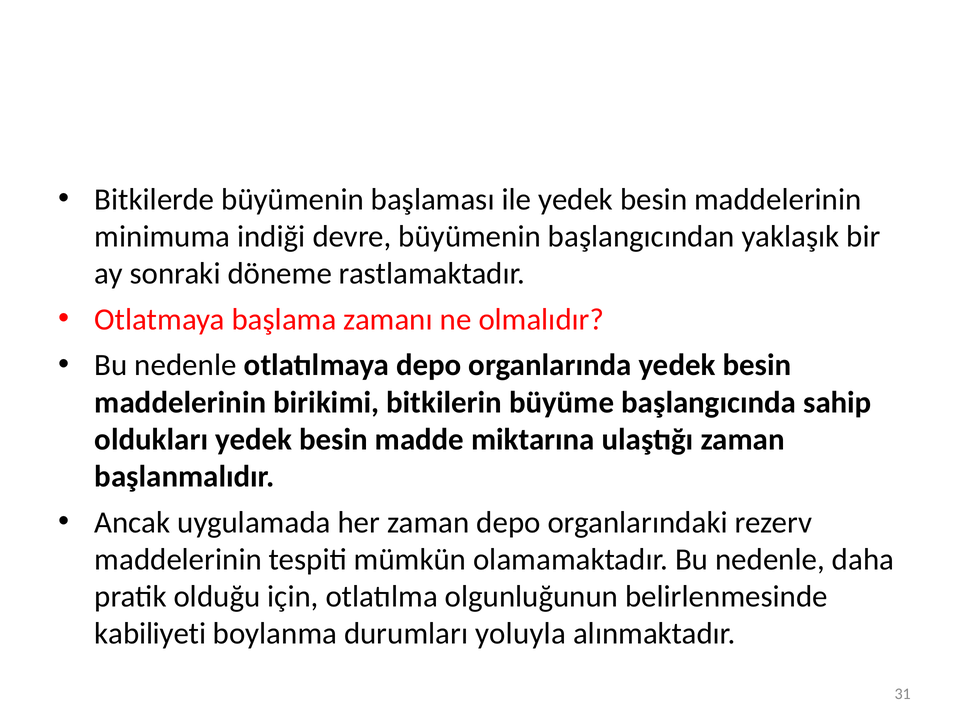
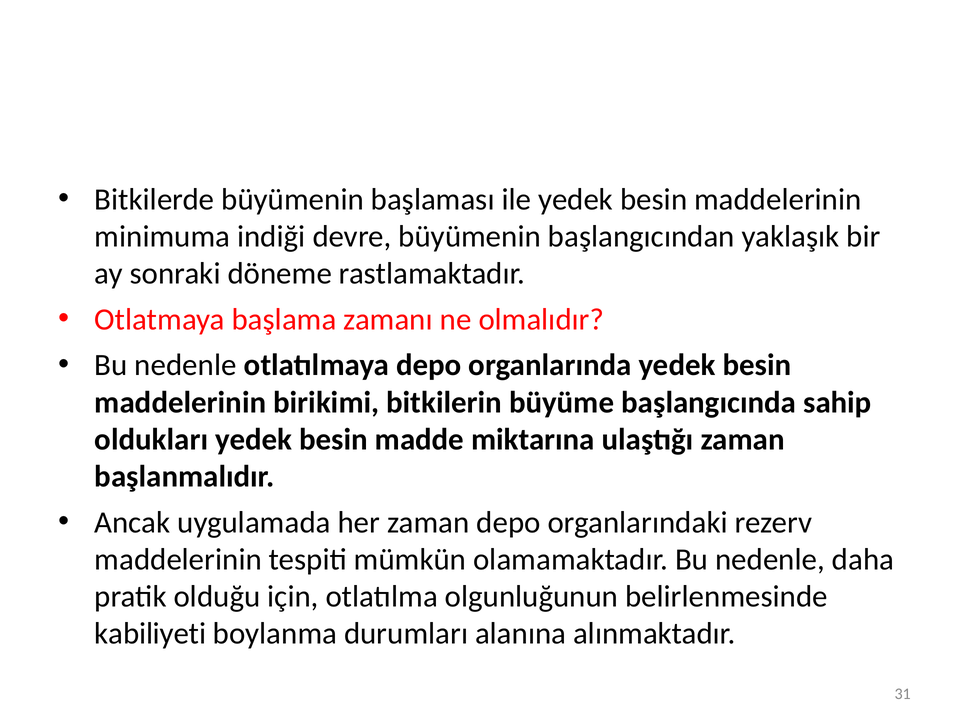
yoluyla: yoluyla -> alanına (521, 633)
